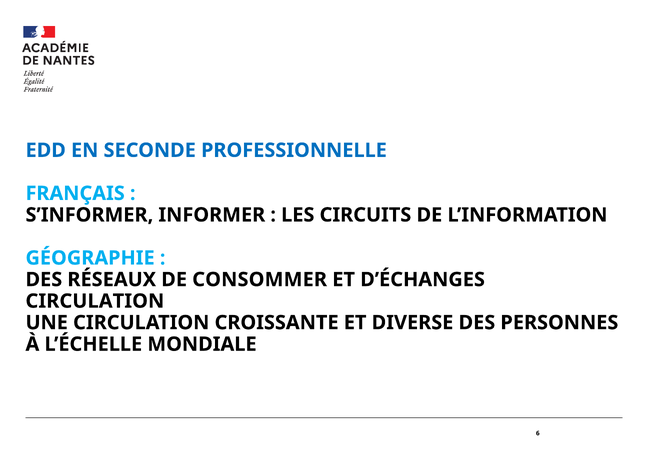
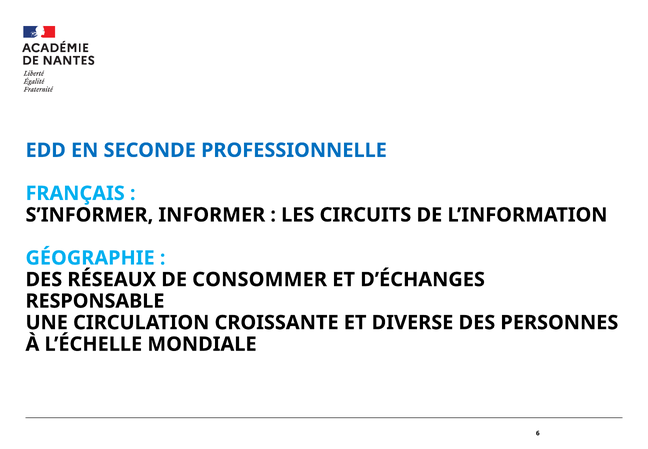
CIRCULATION: CIRCULATION -> RESPONSABLE (95, 301)
